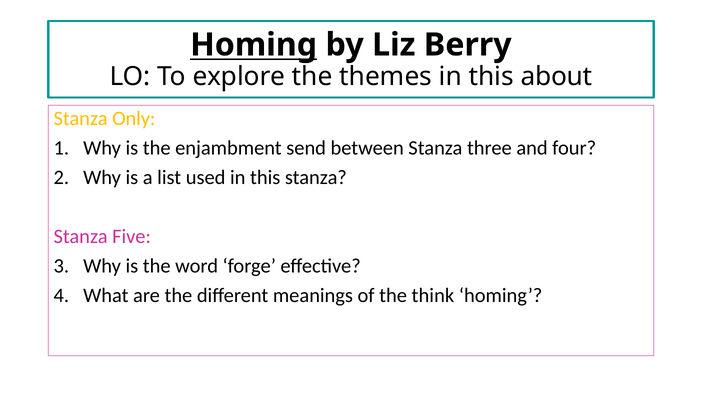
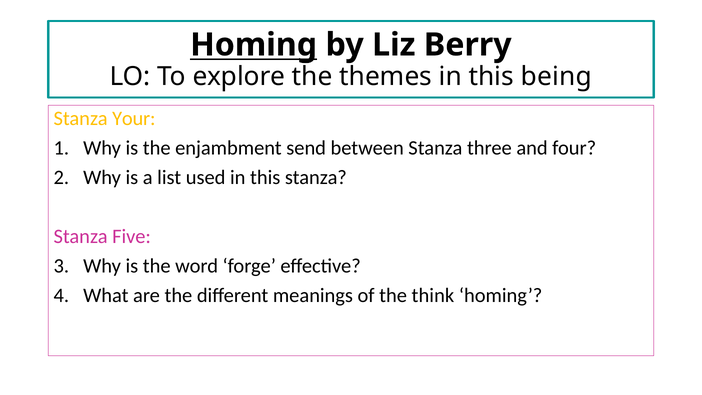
about: about -> being (556, 76)
Only: Only -> Your (134, 119)
